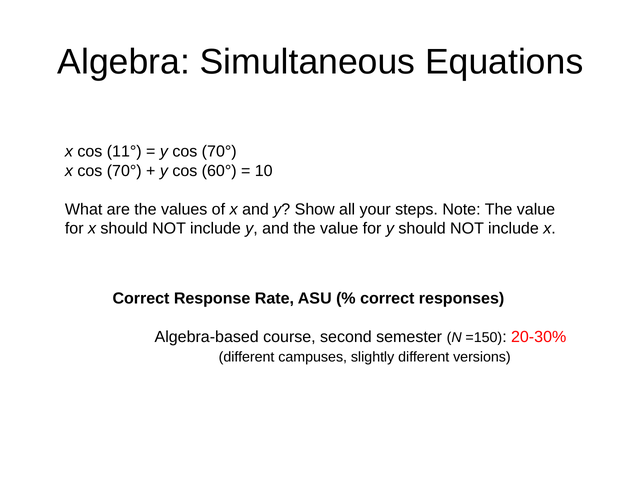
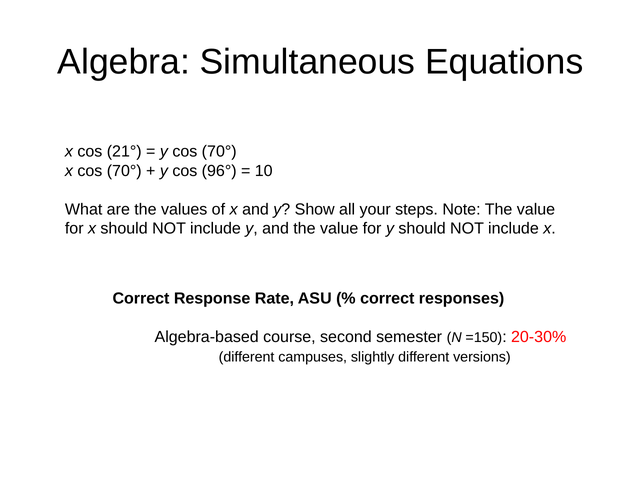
11°: 11° -> 21° (124, 152)
60°: 60° -> 96° (219, 171)
